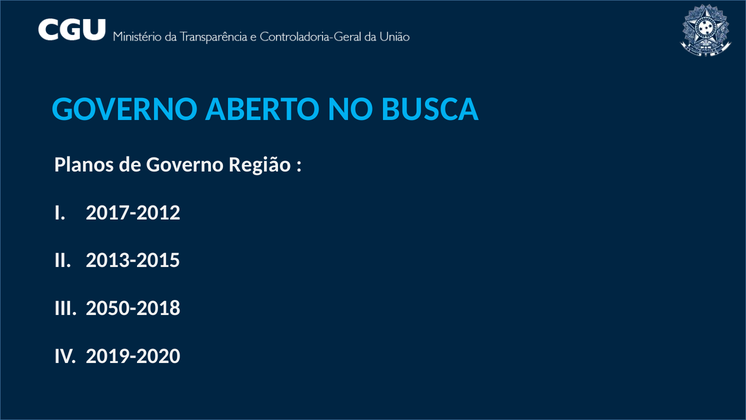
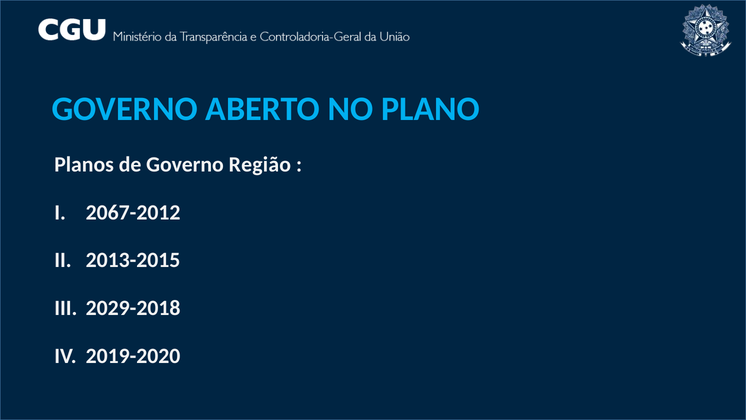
BUSCA: BUSCA -> PLANO (431, 109)
2017-2012: 2017-2012 -> 2067-2012 (133, 212)
2050-2018: 2050-2018 -> 2029-2018 (133, 308)
